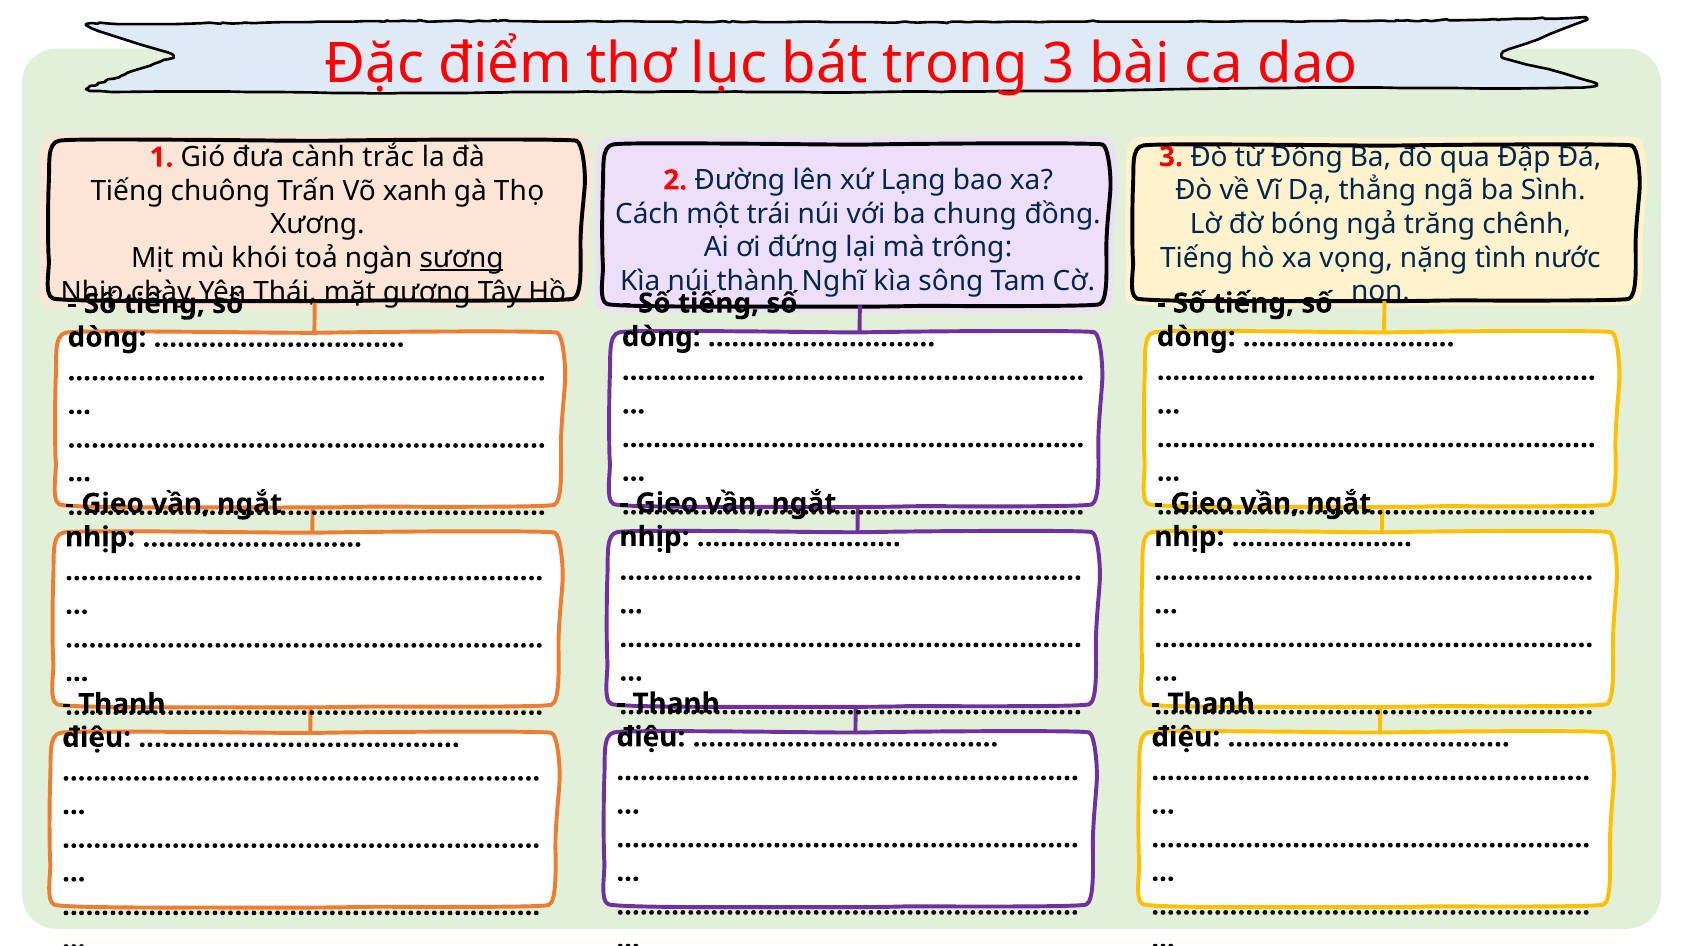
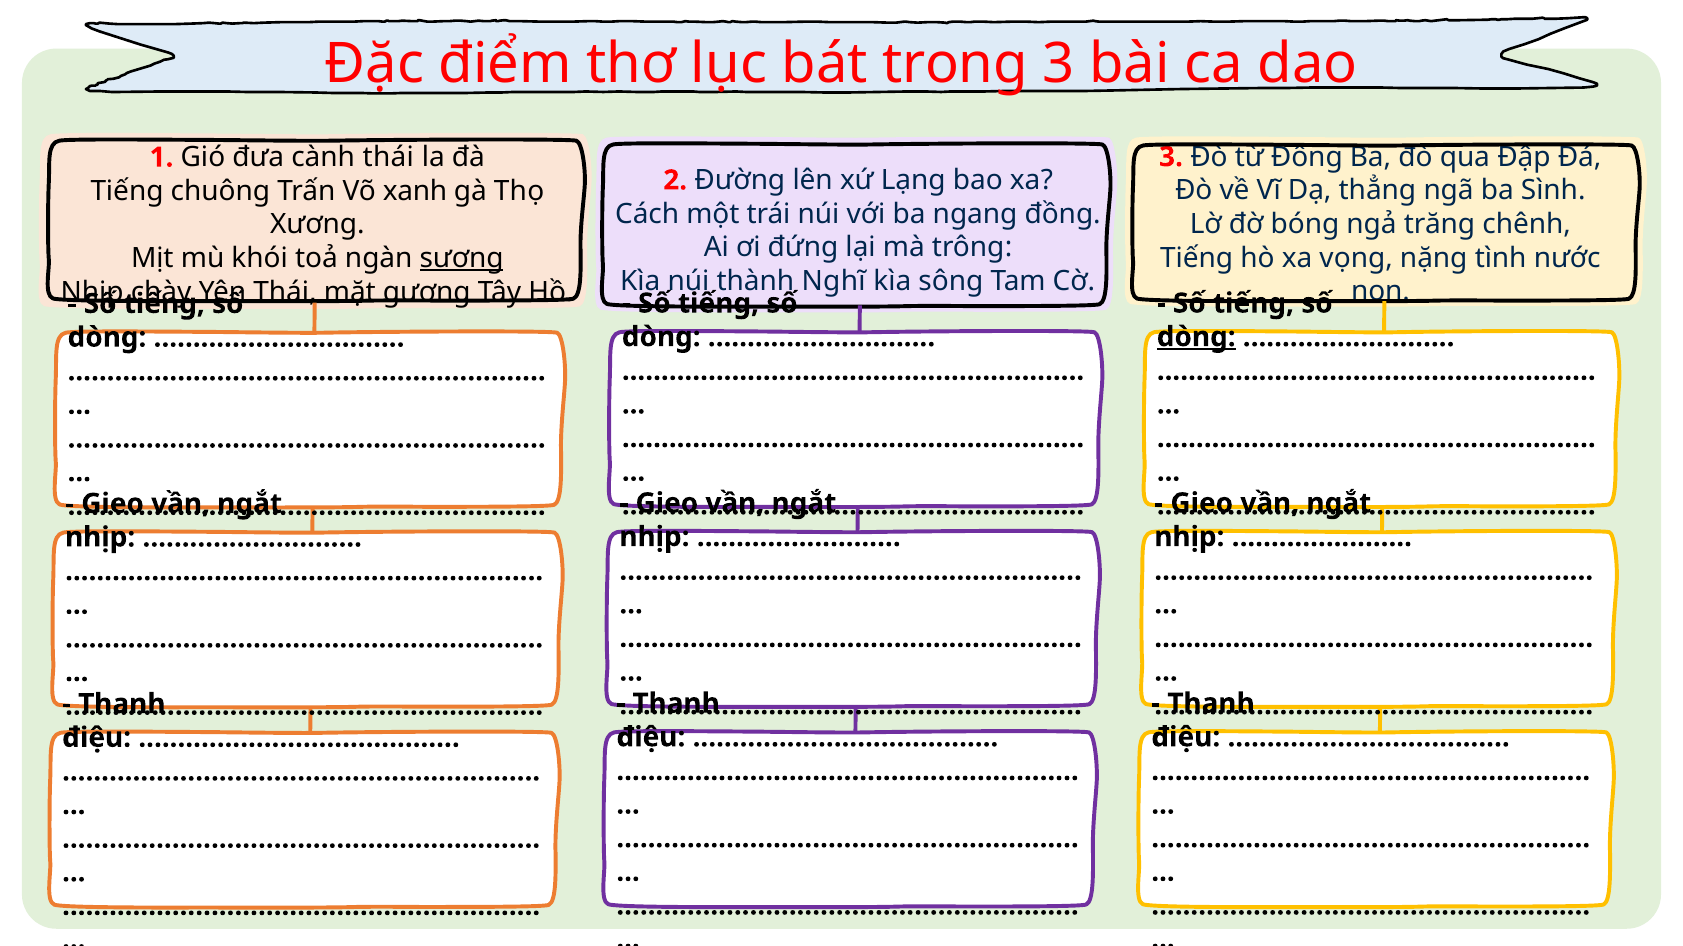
cành trắc: trắc -> thái (388, 157)
chung: chung -> ngang (975, 214)
dòng underline: none -> present (1196, 337)
